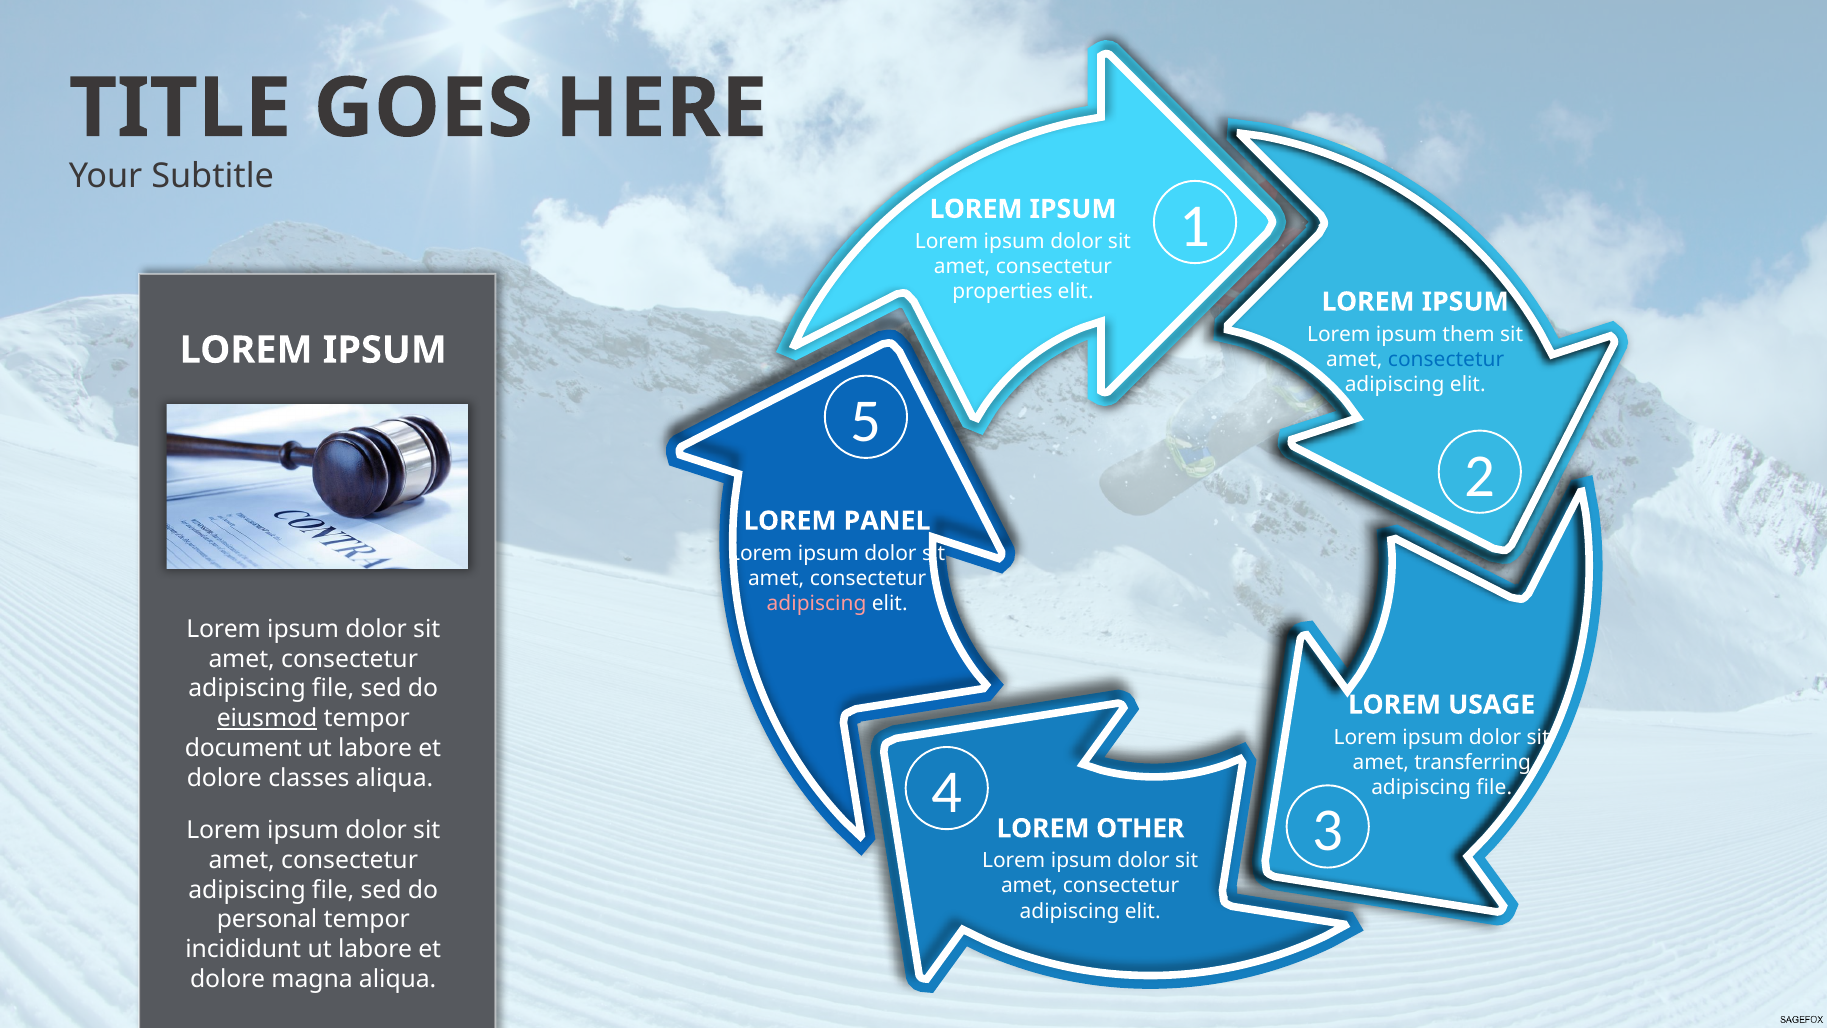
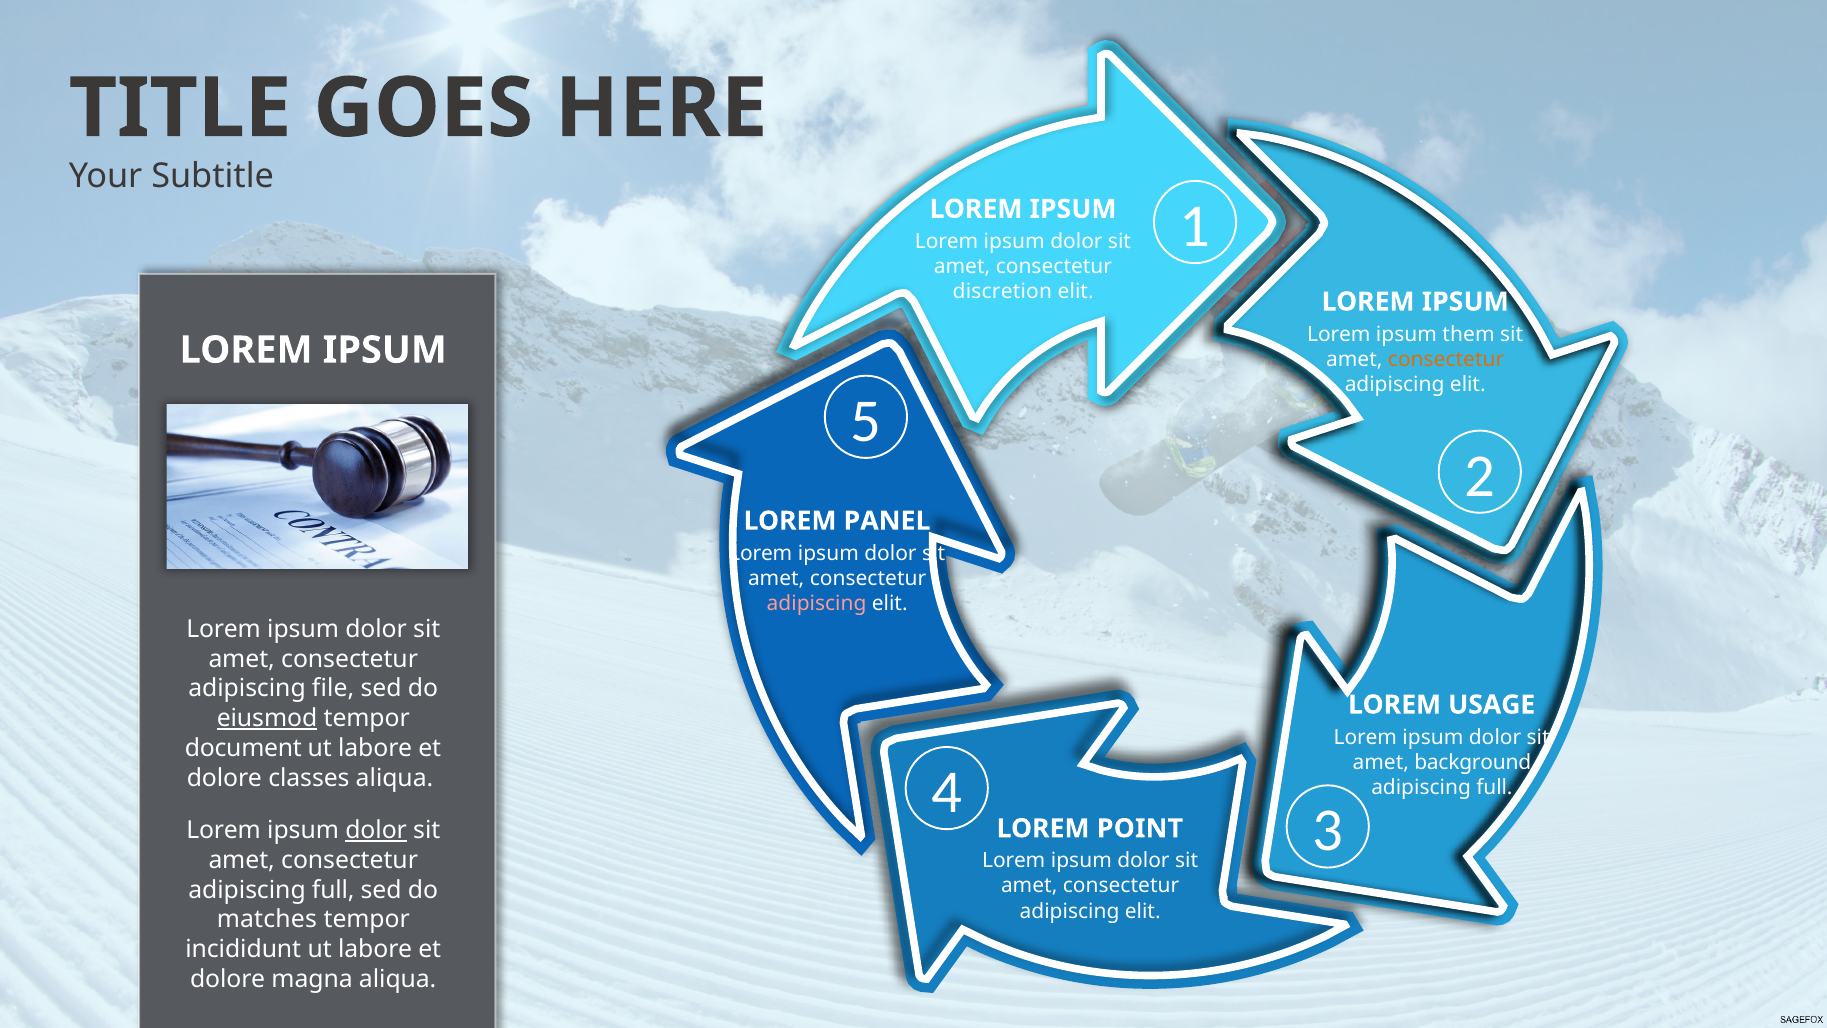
properties: properties -> discretion (1002, 292)
consectetur colour: blue -> orange (1446, 359)
transferring: transferring -> background (1473, 762)
file: file -> full (1494, 787)
dolor underline: none -> present (376, 830)
OTHER: OTHER -> POINT (1140, 828)
file: file -> full (333, 890)
personal: personal -> matches (267, 919)
